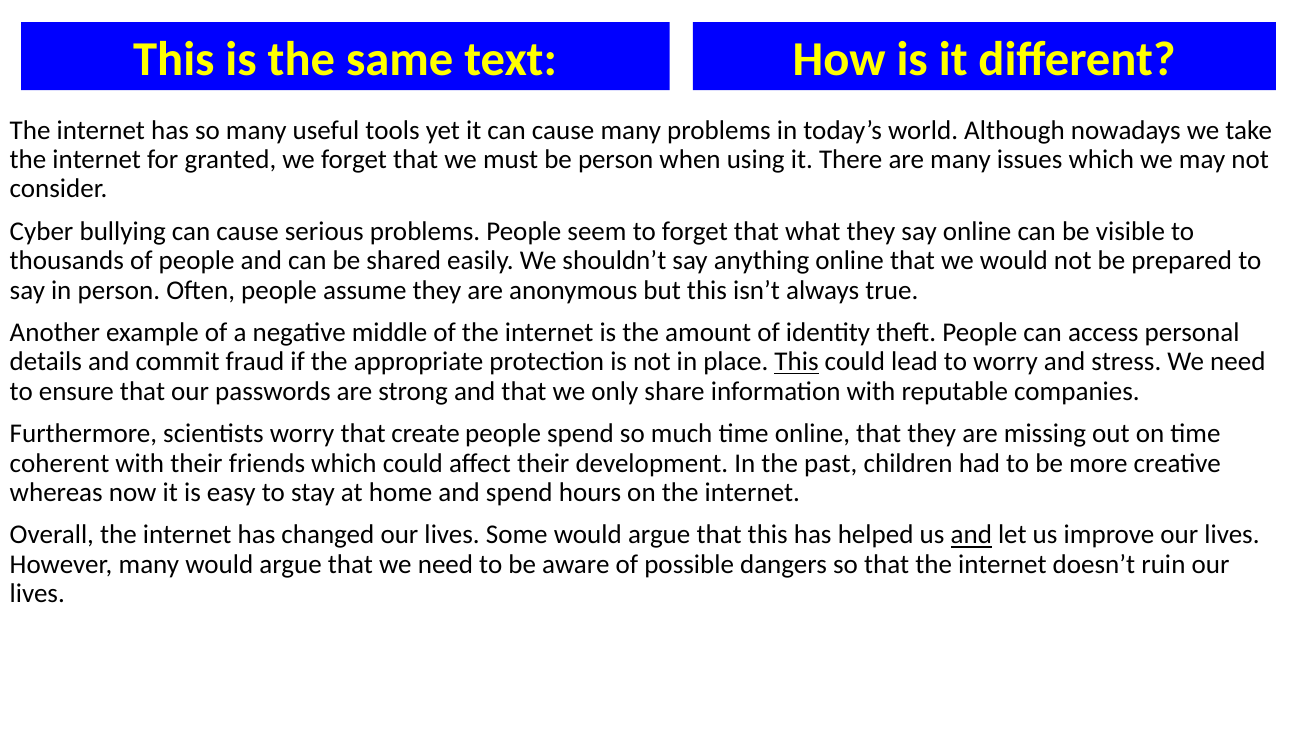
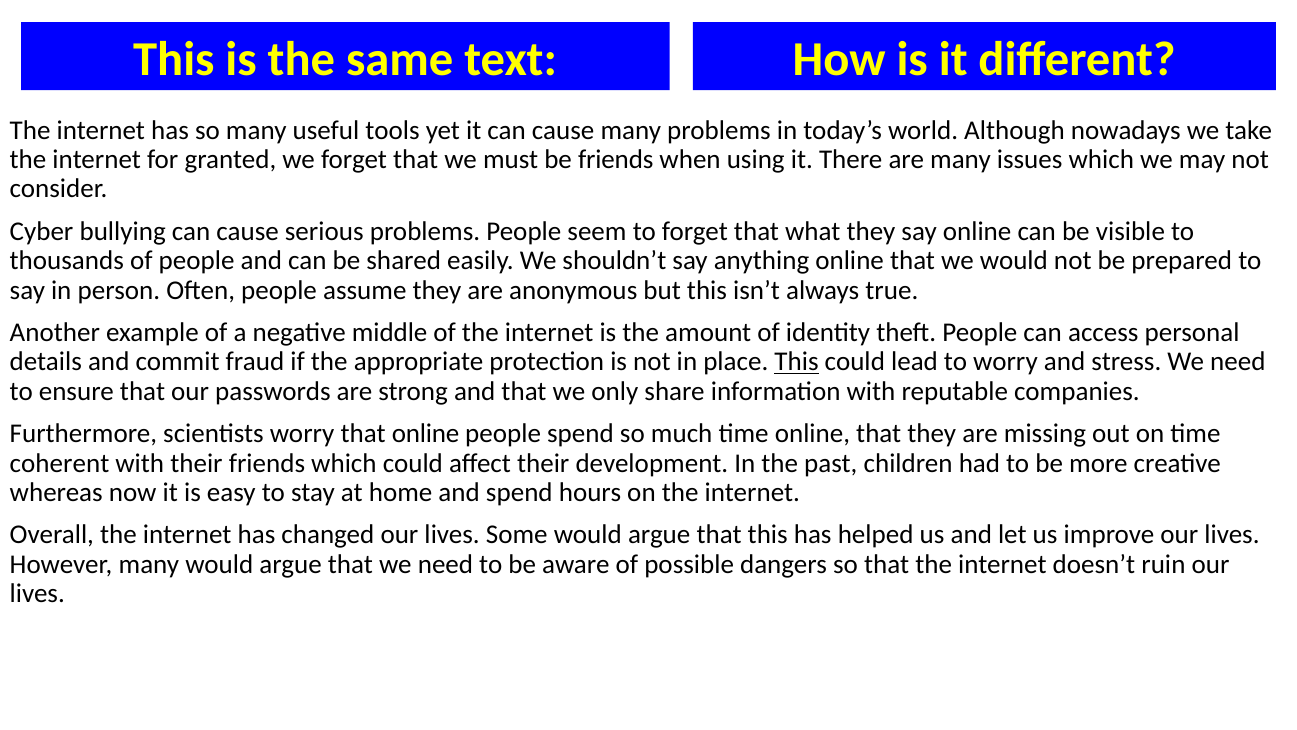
be person: person -> friends (616, 160)
that create: create -> online (426, 434)
and underline: present -> none (971, 535)
